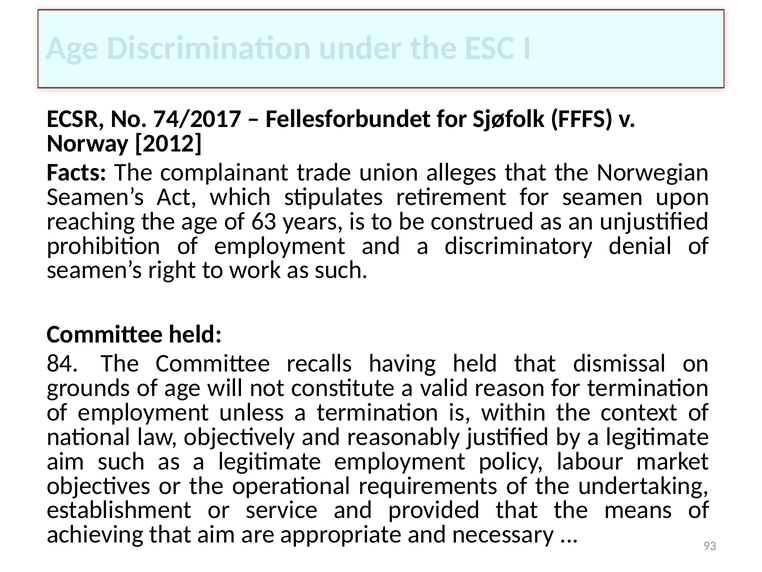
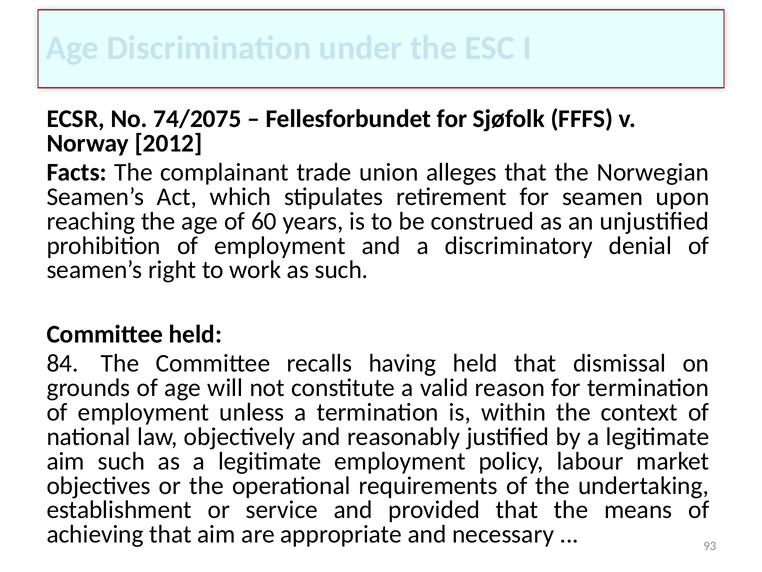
74/2017: 74/2017 -> 74/2075 (197, 119)
63: 63 -> 60 (264, 221)
